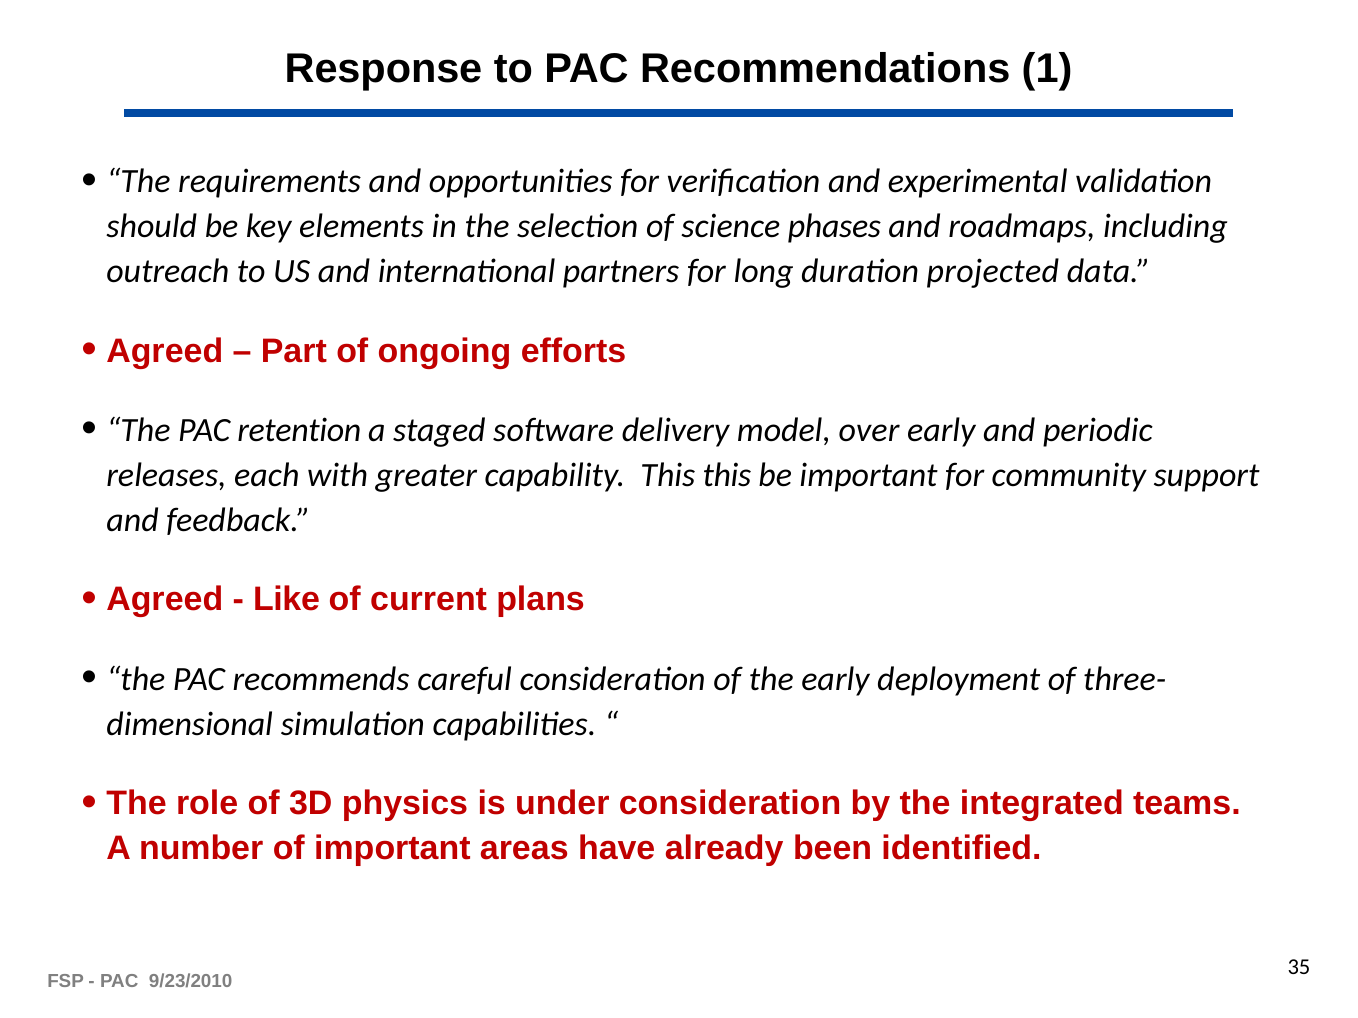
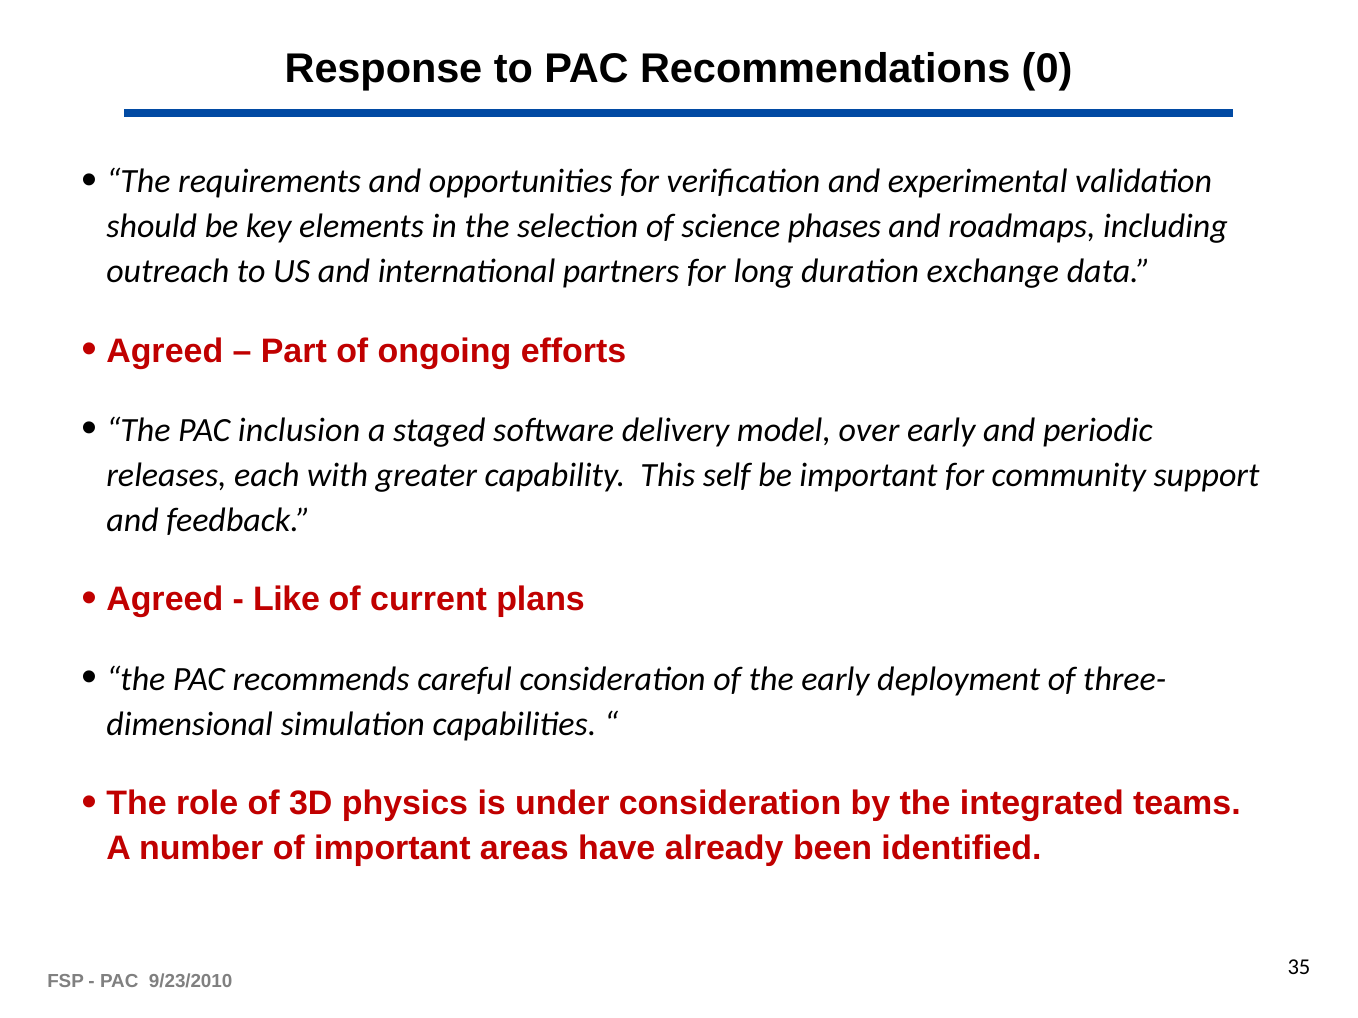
1: 1 -> 0 (1047, 69)
projected: projected -> exchange (993, 272)
retention: retention -> inclusion (299, 430)
This this: this -> self (727, 476)
